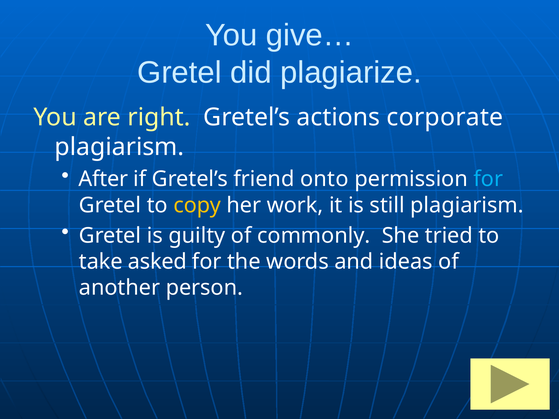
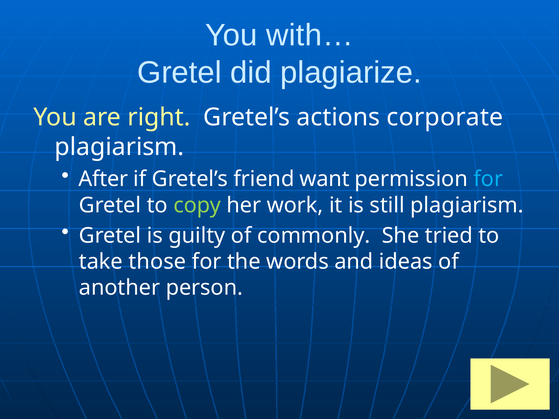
give…: give… -> with… (310, 35)
onto: onto -> want (325, 179)
copy colour: yellow -> light green (197, 205)
asked: asked -> those (157, 262)
